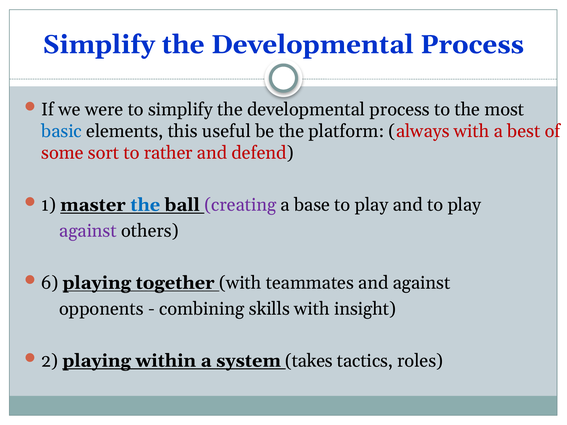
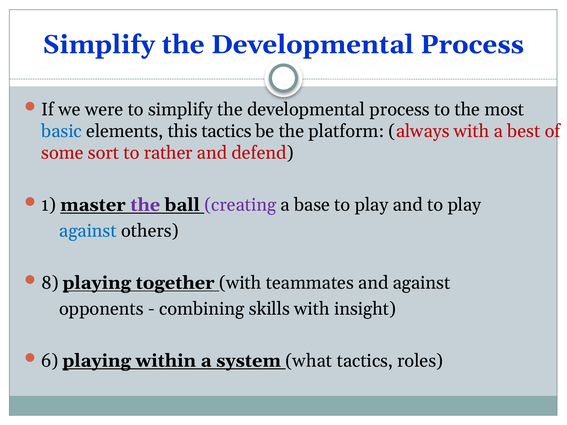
this useful: useful -> tactics (227, 131)
the colour: blue -> purple (145, 205)
against colour: purple -> blue (88, 231)
6: 6 -> 8 (50, 283)
2: 2 -> 6 (50, 361)
takes: takes -> what (309, 361)
